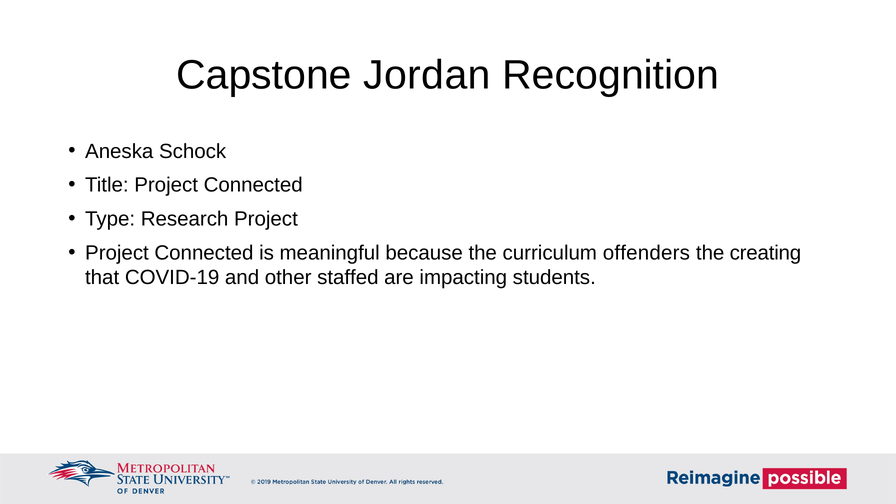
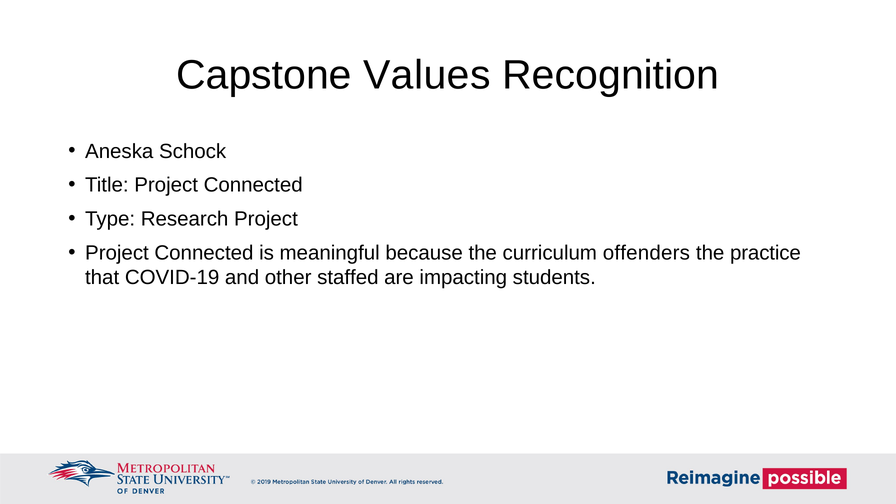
Jordan: Jordan -> Values (427, 75)
creating: creating -> practice (765, 253)
